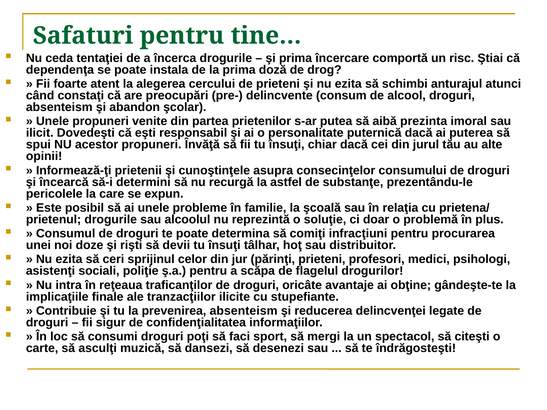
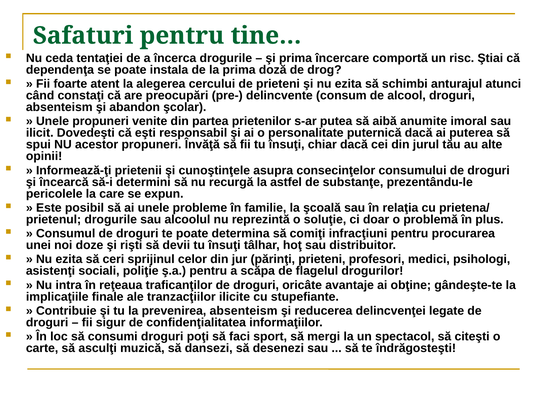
prezinta: prezinta -> anumite (424, 121)
